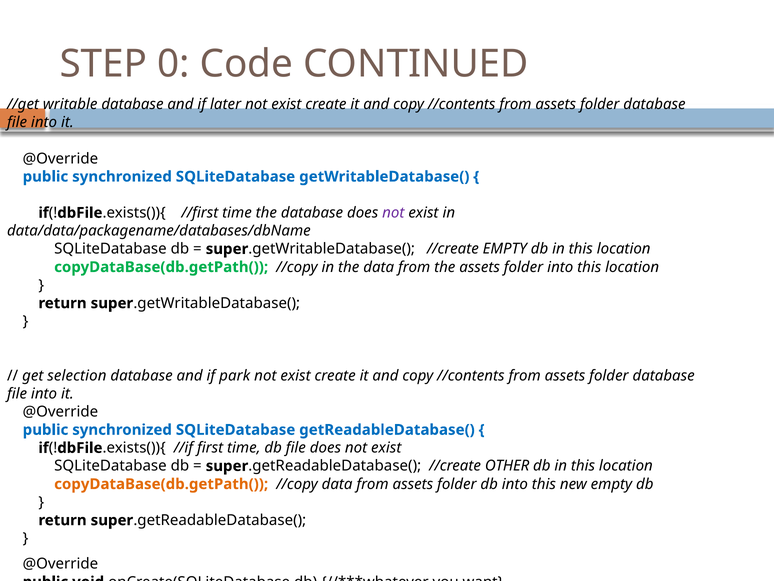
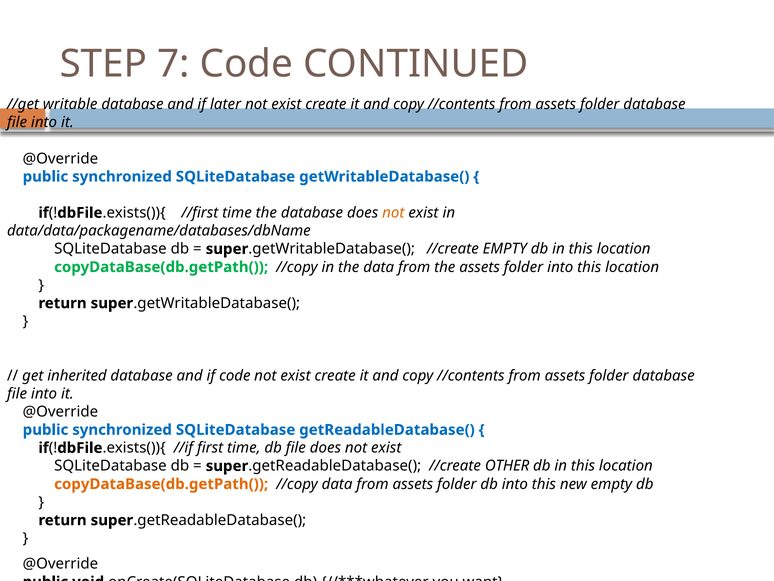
0: 0 -> 7 (173, 64)
not colour: purple -> orange (393, 213)
selection: selection -> inherited (77, 375)
if park: park -> code (235, 375)
